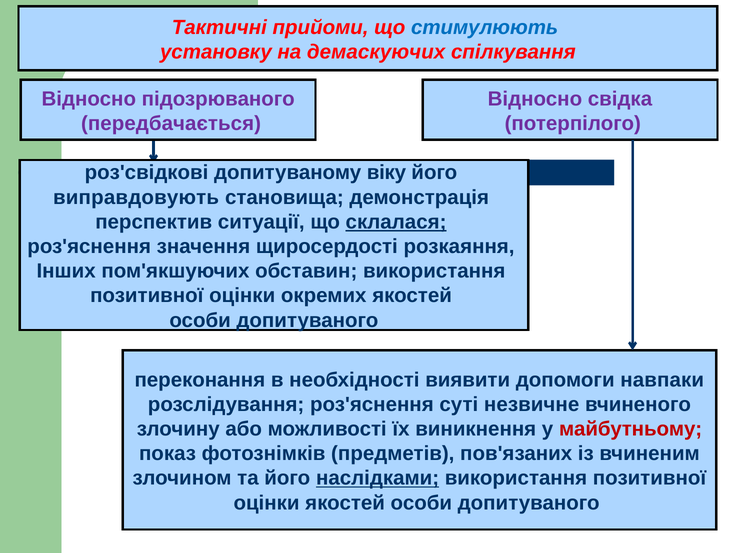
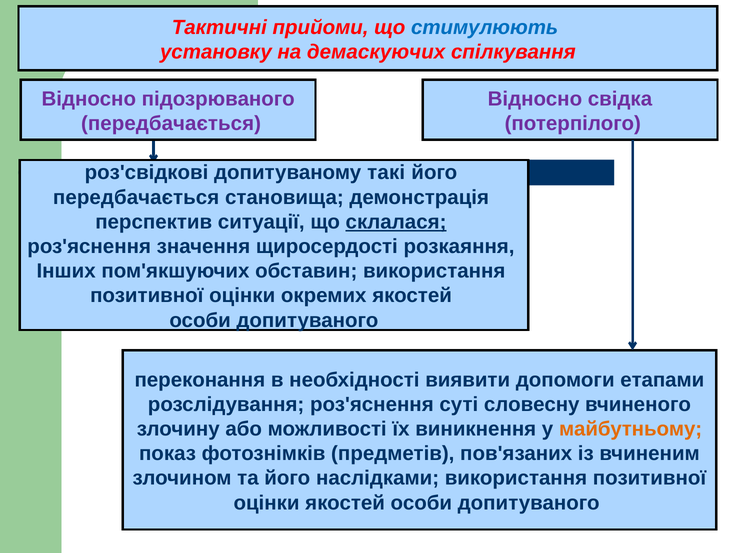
віку: віку -> такі (386, 173)
виправдовують: виправдовують -> передбачається (136, 197)
навпаки: навпаки -> етапами (662, 380)
незвичне: незвичне -> словесну (532, 404)
майбутньому colour: red -> orange (631, 429)
наслідками underline: present -> none (378, 478)
